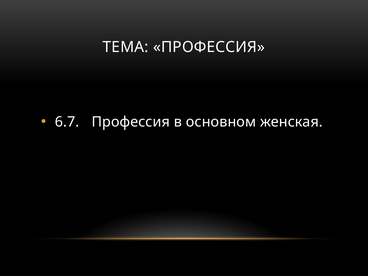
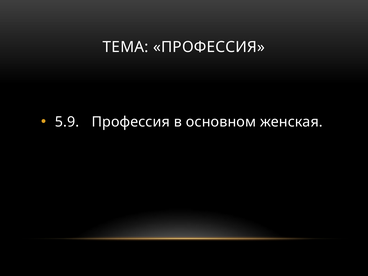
6.7: 6.7 -> 5.9 (67, 122)
